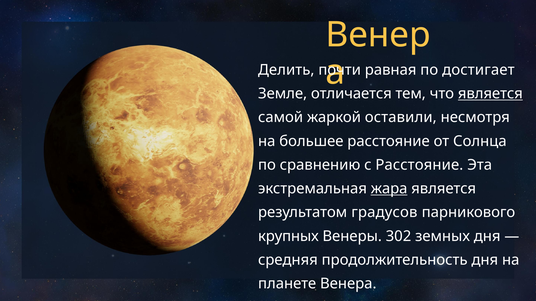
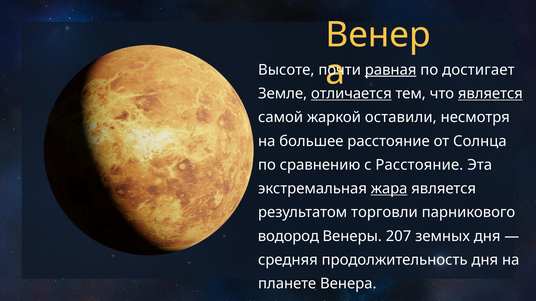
Делить: Делить -> Высоте (286, 70)
равная underline: none -> present (391, 70)
отличается underline: none -> present (351, 94)
градусов: градусов -> торговли (384, 213)
крупных: крупных -> водород (288, 236)
302: 302 -> 207 (399, 236)
